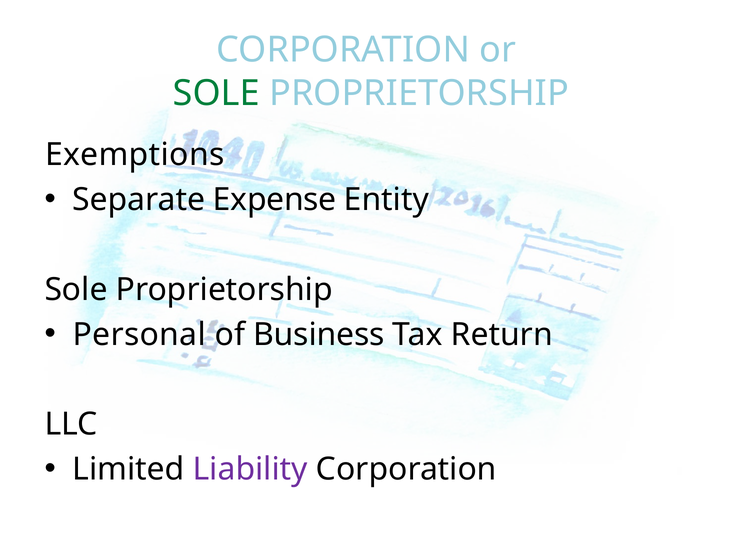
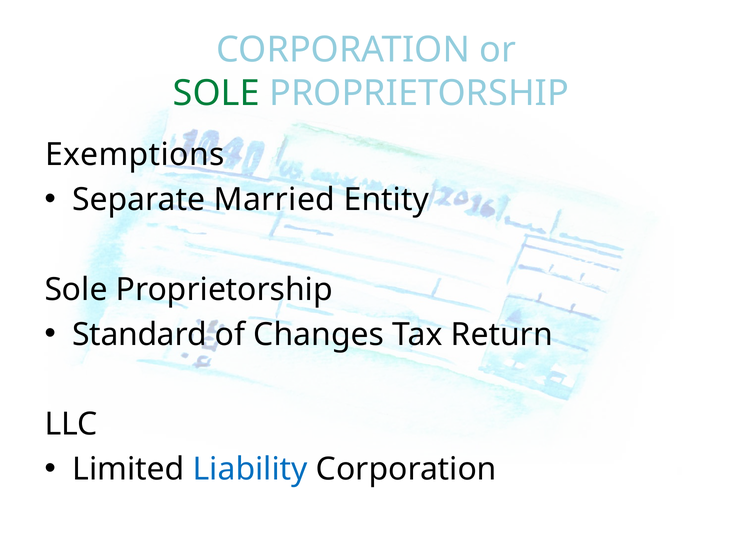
Expense: Expense -> Married (274, 200)
Personal: Personal -> Standard (140, 335)
Business: Business -> Changes (319, 335)
Liability colour: purple -> blue (250, 470)
